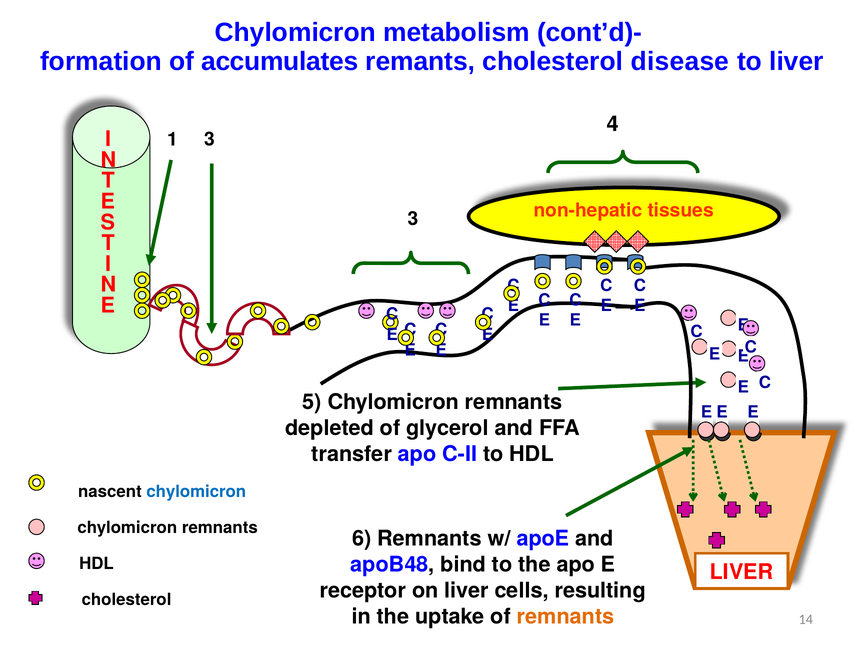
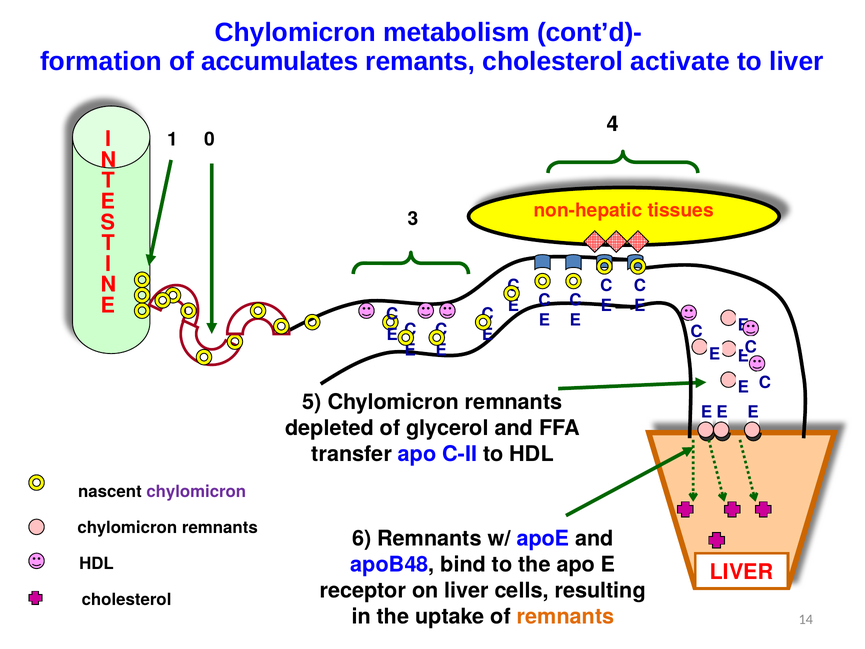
disease: disease -> activate (680, 61)
1 3: 3 -> 0 (209, 139)
chylomicron colour: blue -> purple (196, 491)
